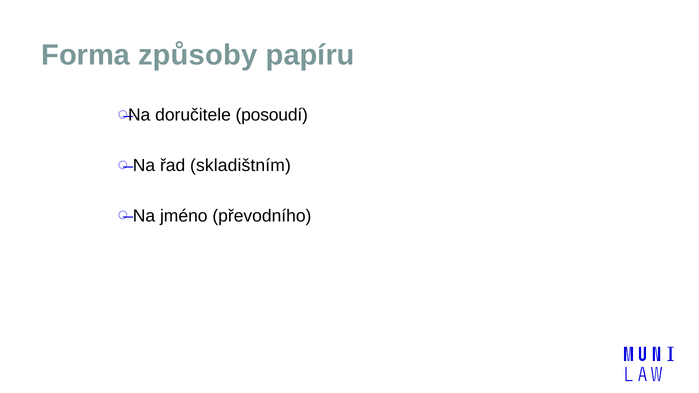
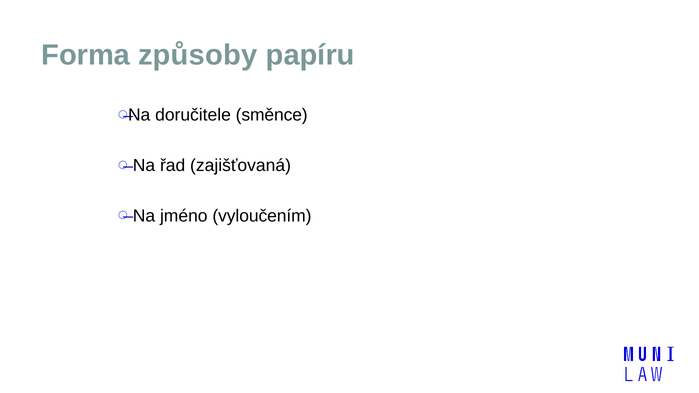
posoudí: posoudí -> směnce (272, 115)
skladištním: skladištním -> zajišťovaná (241, 166)
převodního: převodního -> vyloučením (262, 216)
